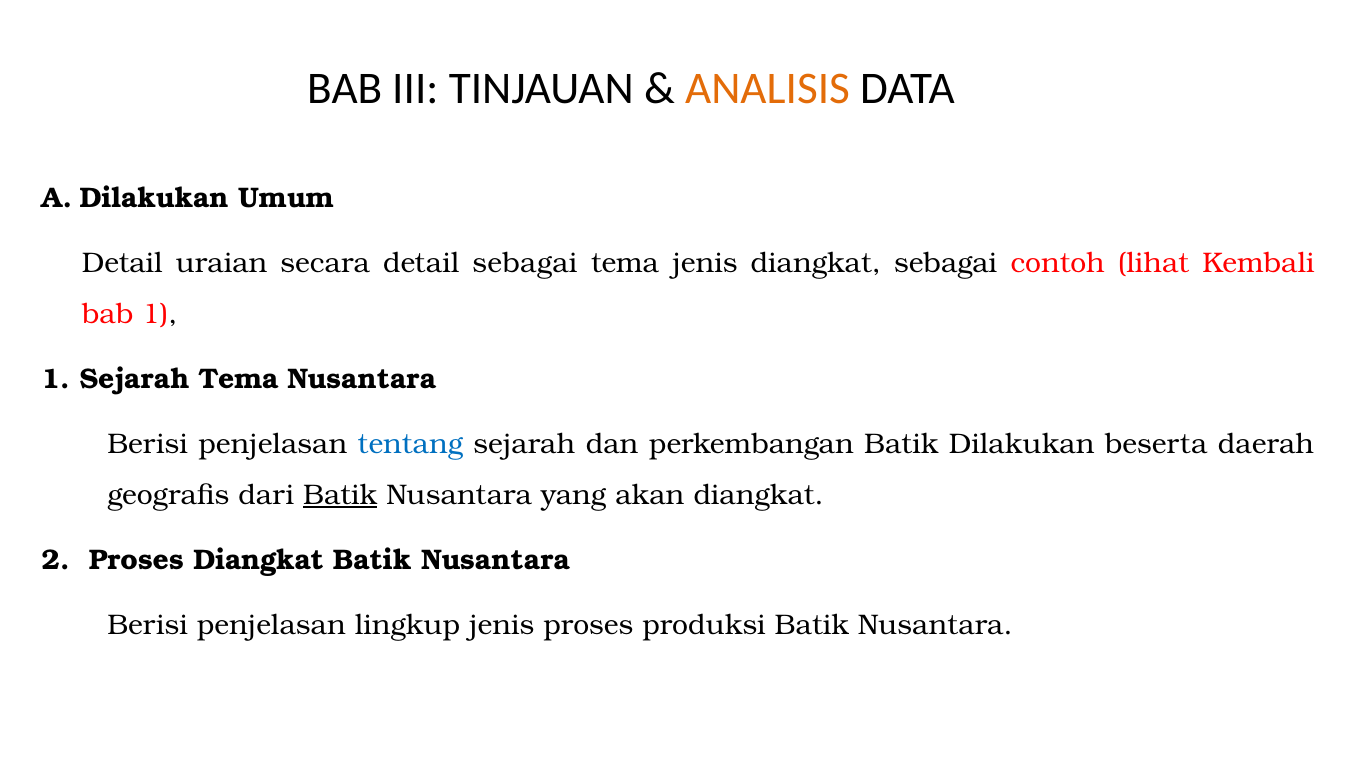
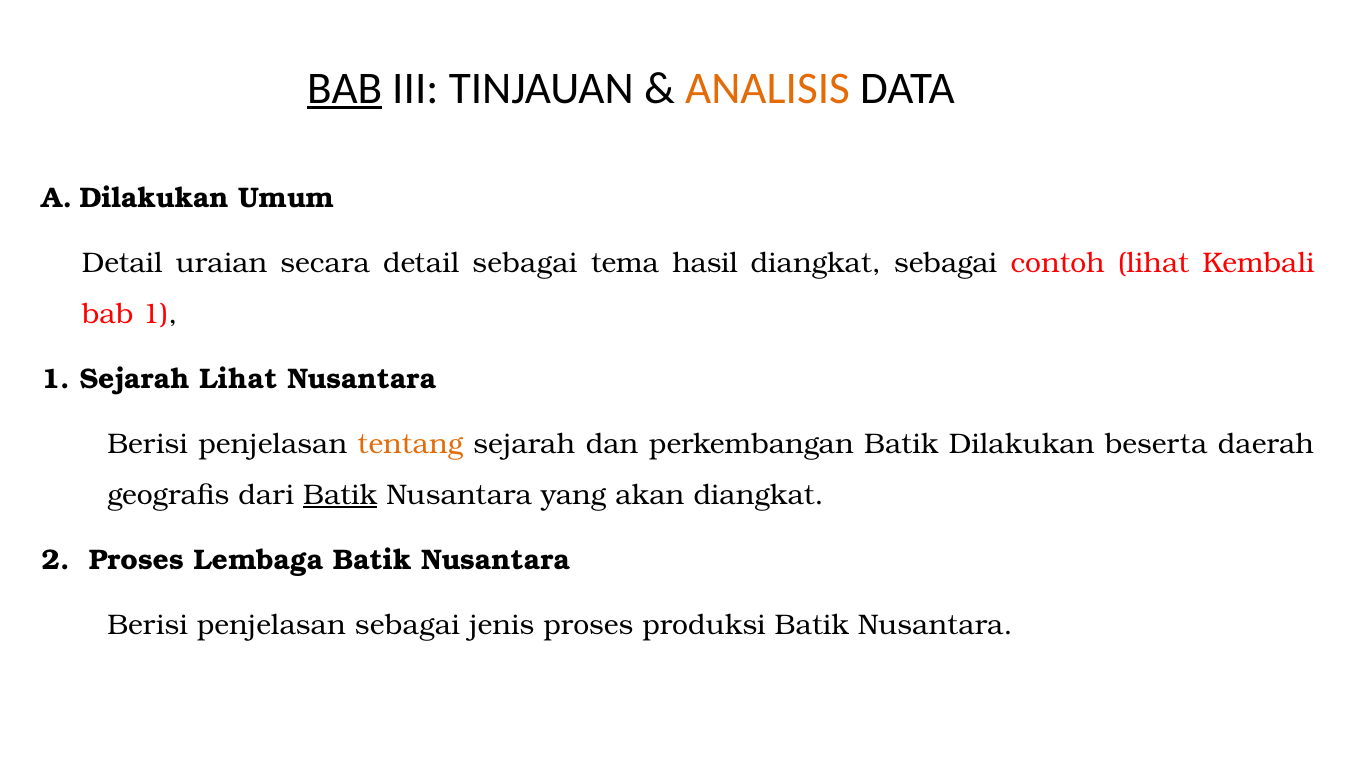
BAB underline: none -> present (345, 88)
tema jenis: jenis -> hasil (705, 263)
Sejarah Tema: Tema -> Lihat (238, 379)
tentang colour: blue -> orange (410, 444)
Proses Diangkat: Diangkat -> Lembaga (258, 560)
penjelasan lingkup: lingkup -> sebagai (407, 625)
